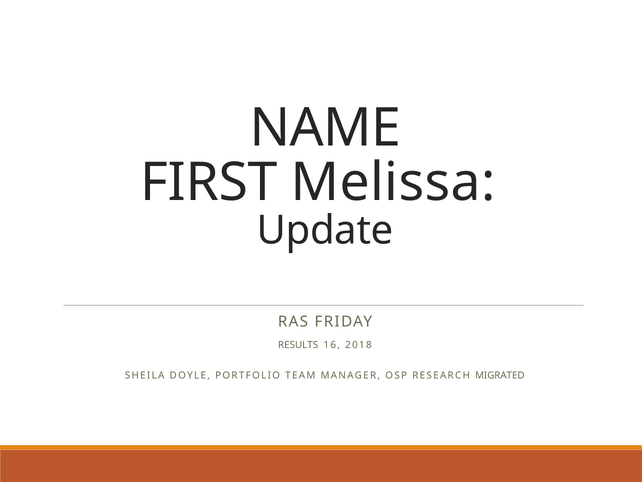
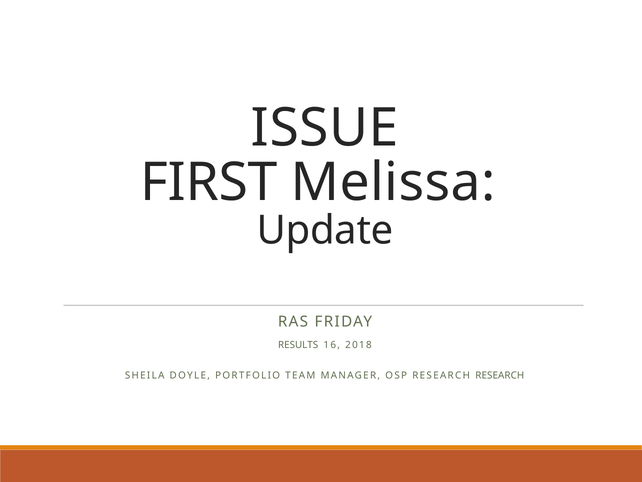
NAME: NAME -> ISSUE (325, 128)
RESEARCH MIGRATED: MIGRATED -> RESEARCH (500, 375)
